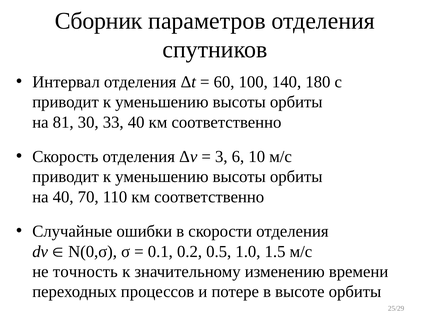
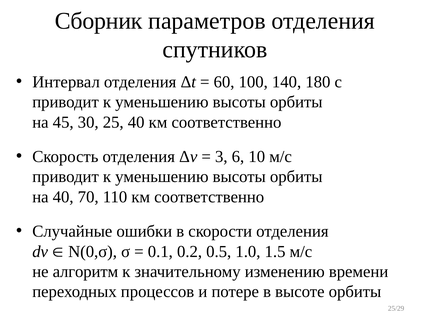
81: 81 -> 45 (63, 122)
33: 33 -> 25 (113, 122)
точность: точность -> алгоритм (85, 271)
